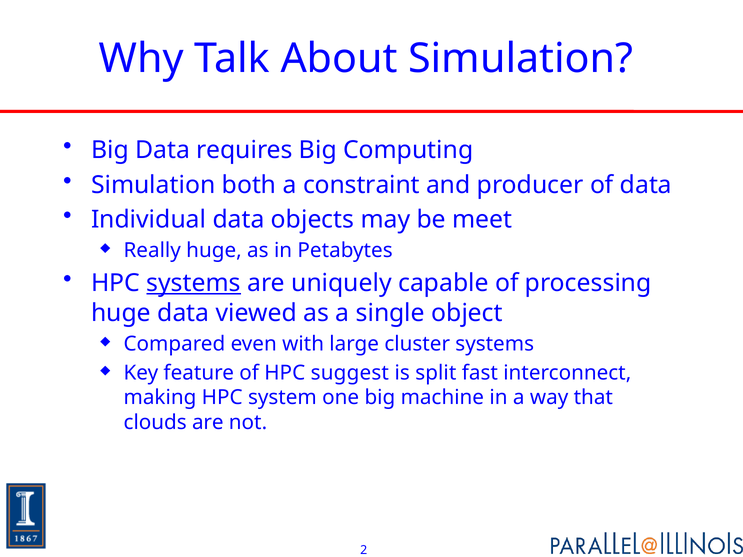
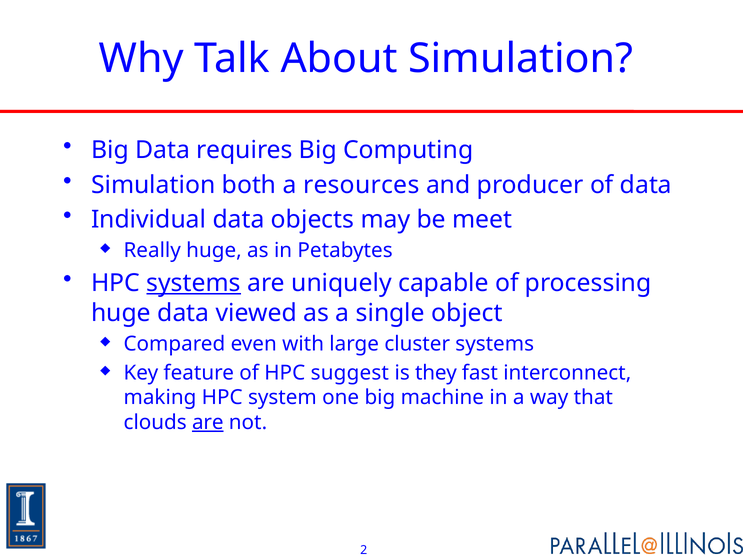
constraint: constraint -> resources (361, 185)
split: split -> they (436, 373)
are underline: none -> present (208, 423)
